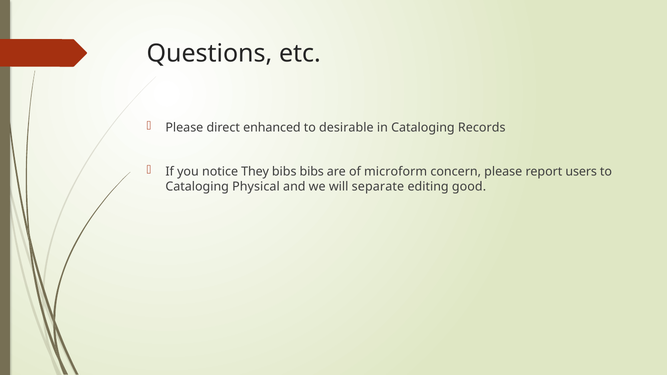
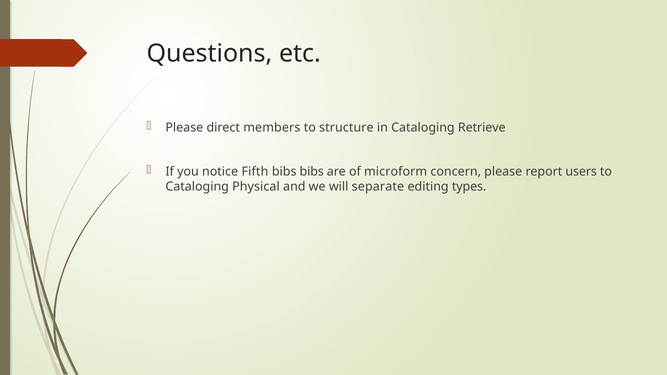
enhanced: enhanced -> members (272, 128)
desirable: desirable -> structure (346, 128)
Records: Records -> Retrieve (482, 128)
They: They -> Fifth (255, 172)
good: good -> types (469, 187)
